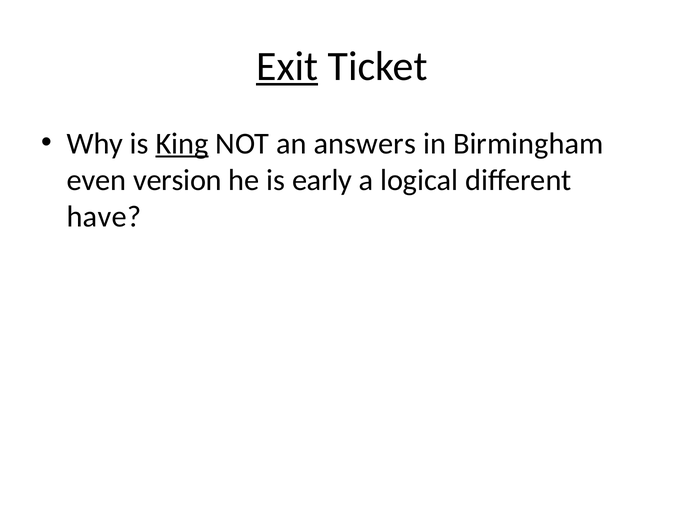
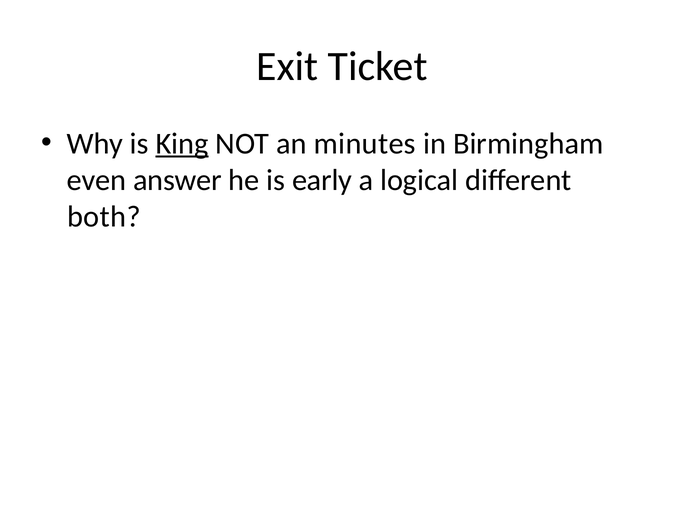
Exit underline: present -> none (287, 66)
answers: answers -> minutes (365, 143)
version: version -> answer (177, 180)
have: have -> both (104, 216)
